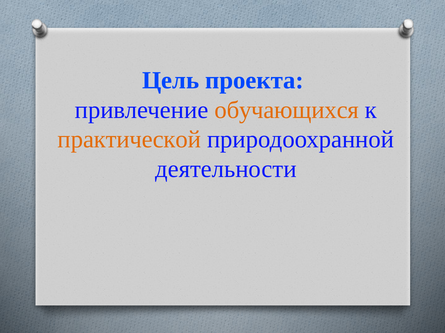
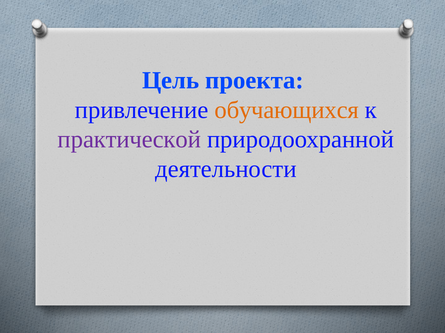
практической colour: orange -> purple (129, 140)
